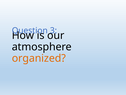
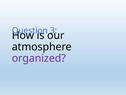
organized colour: orange -> purple (39, 58)
